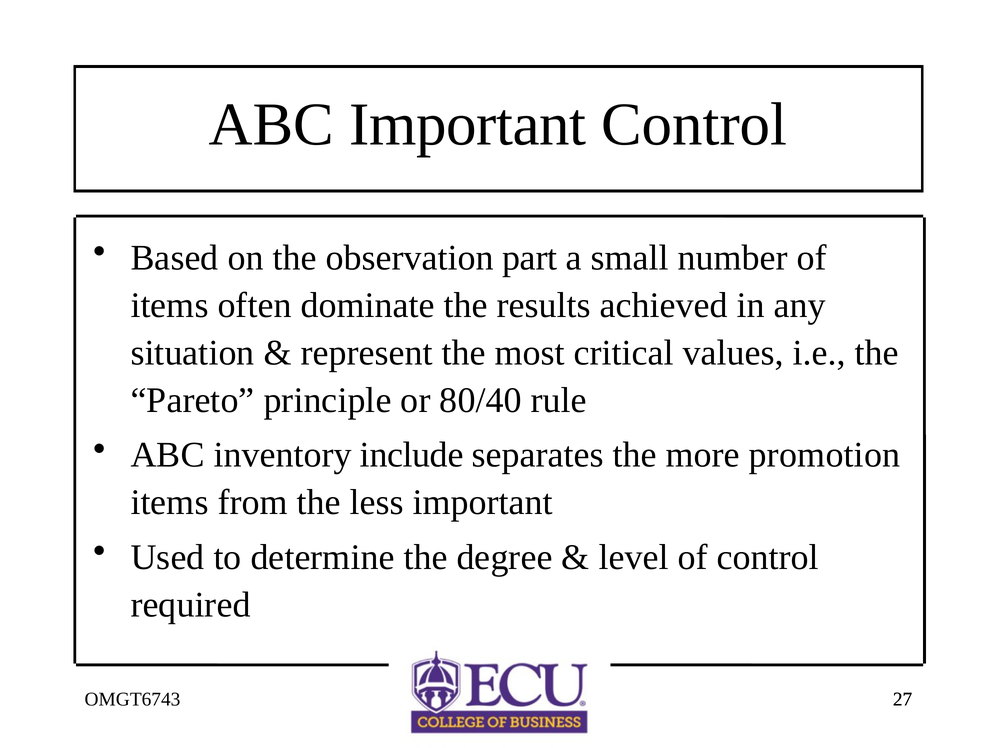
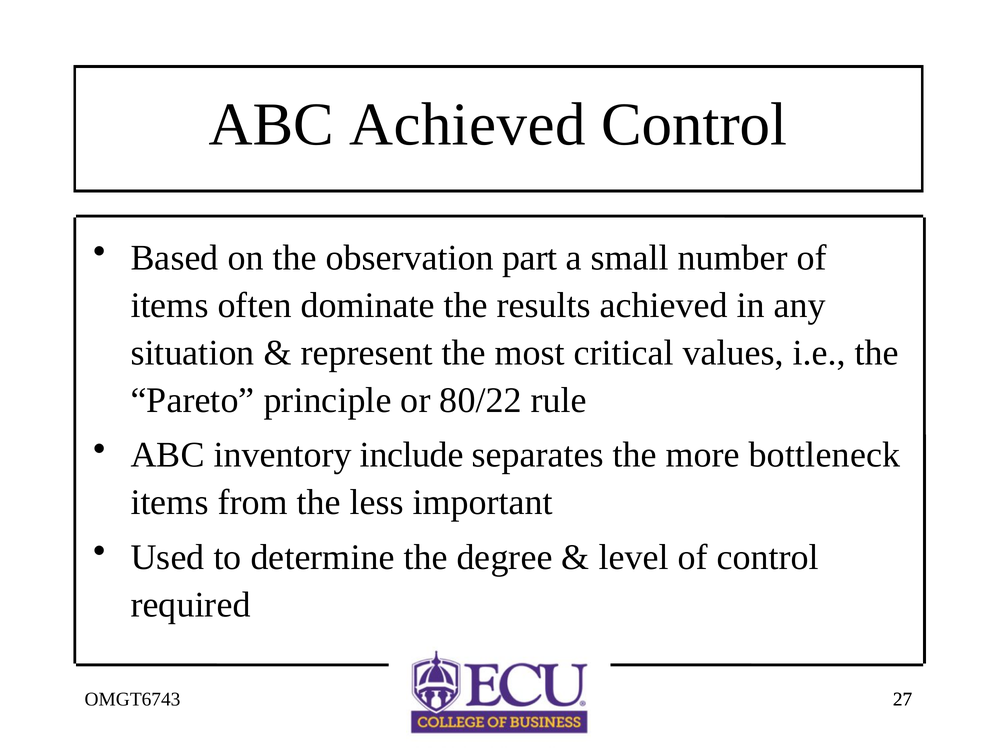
ABC Important: Important -> Achieved (467, 125)
80/40: 80/40 -> 80/22 (481, 400)
promotion: promotion -> bottleneck (825, 455)
